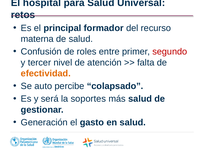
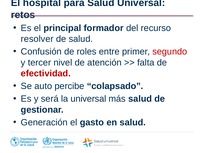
materna: materna -> resolver (37, 39)
efectividad colour: orange -> red (46, 73)
la soportes: soportes -> universal (88, 99)
